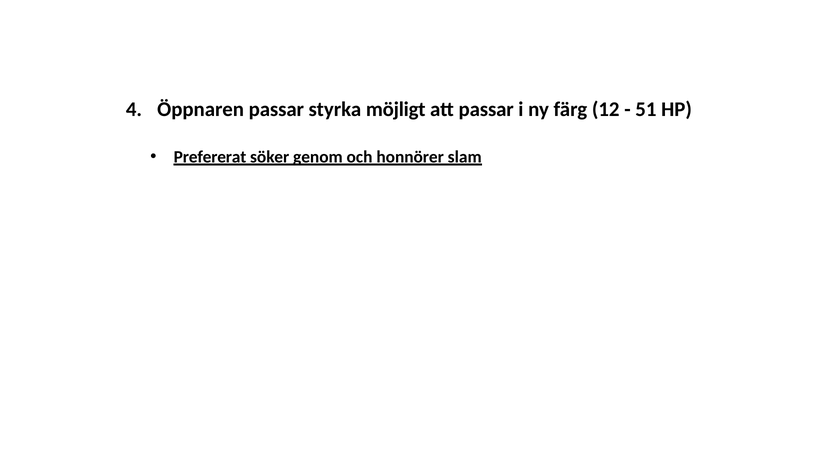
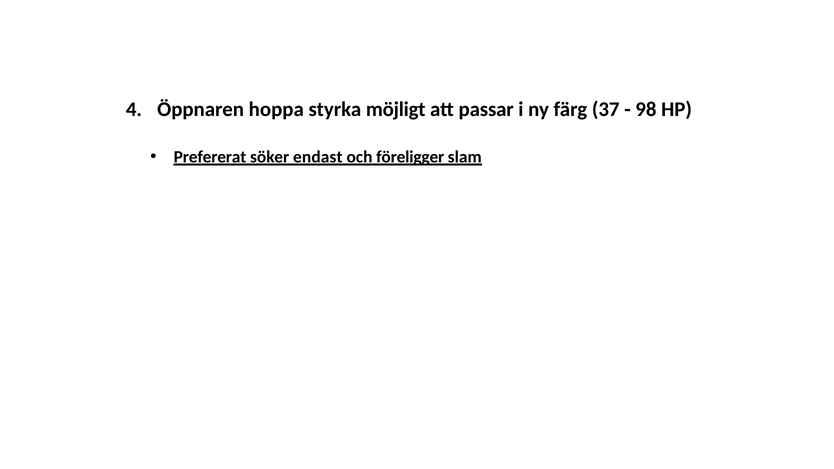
Öppnaren passar: passar -> hoppa (276, 109)
12: 12 -> 37 (606, 109)
51: 51 -> 98 (646, 109)
genom: genom -> endast (318, 157)
honnörer: honnörer -> föreligger (410, 157)
